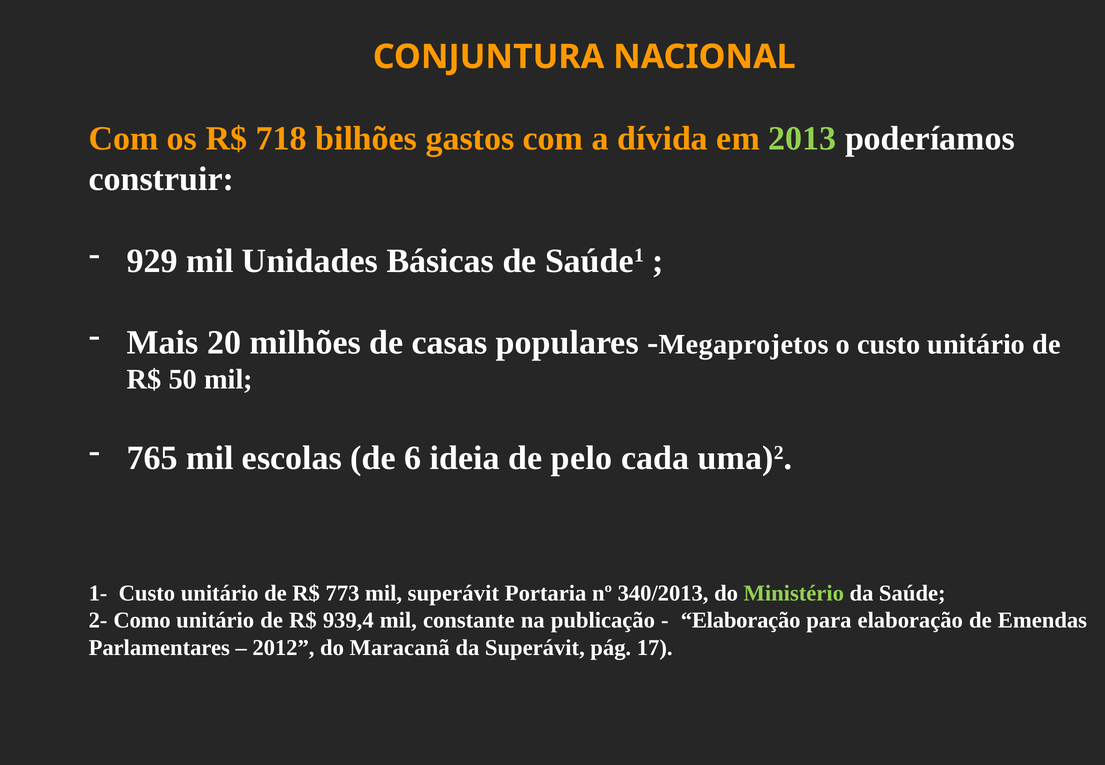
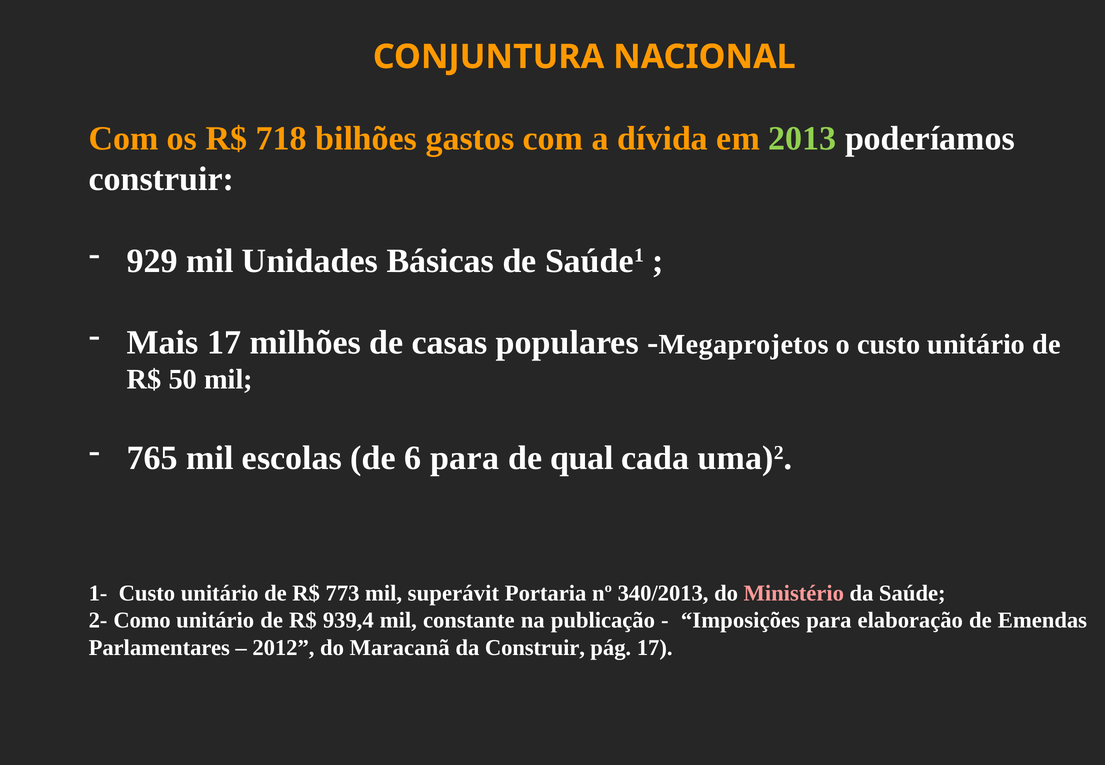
Mais 20: 20 -> 17 (224, 342)
6 ideia: ideia -> para (465, 458)
pelo: pelo -> qual (582, 458)
Ministério colour: light green -> pink (794, 593)
Elaboração: Elaboração -> Imposições (740, 620)
da Superávit: Superávit -> Construir (535, 648)
